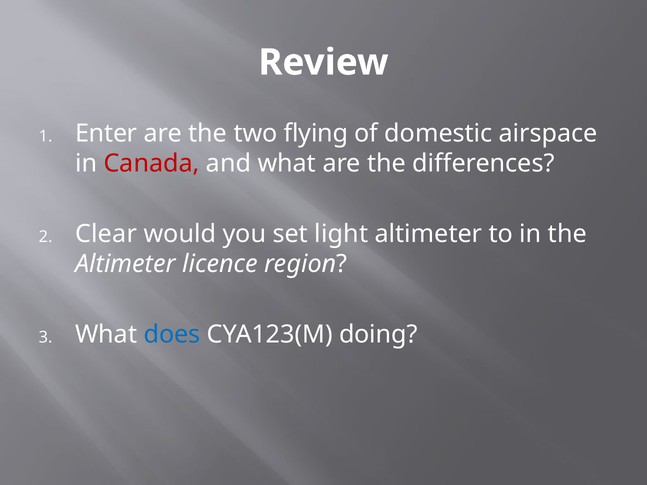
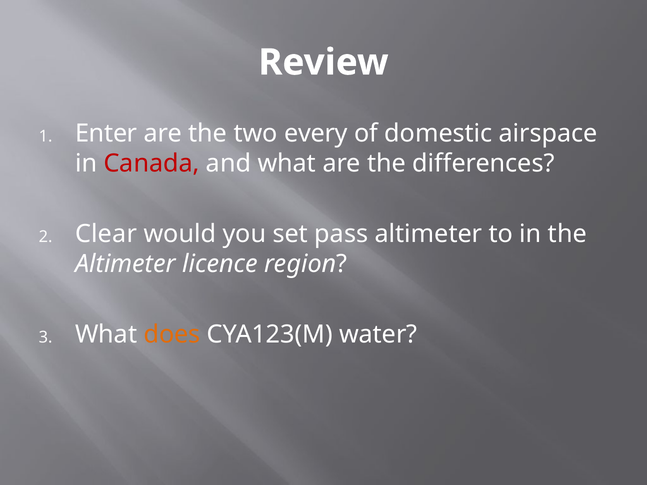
flying: flying -> every (316, 133)
light: light -> pass (341, 234)
does colour: blue -> orange (172, 335)
doing: doing -> water (378, 335)
